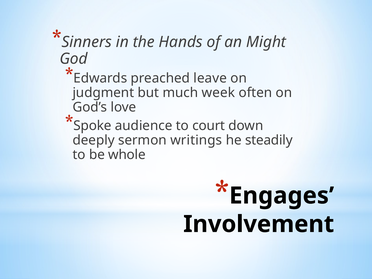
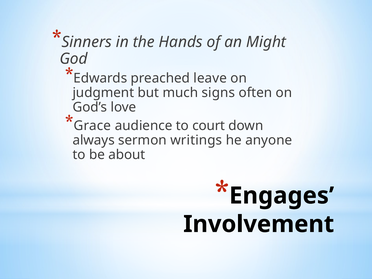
week: week -> signs (218, 93)
Spoke: Spoke -> Grace (92, 126)
deeply: deeply -> always (94, 140)
steadily: steadily -> anyone (269, 140)
whole: whole -> about (127, 155)
